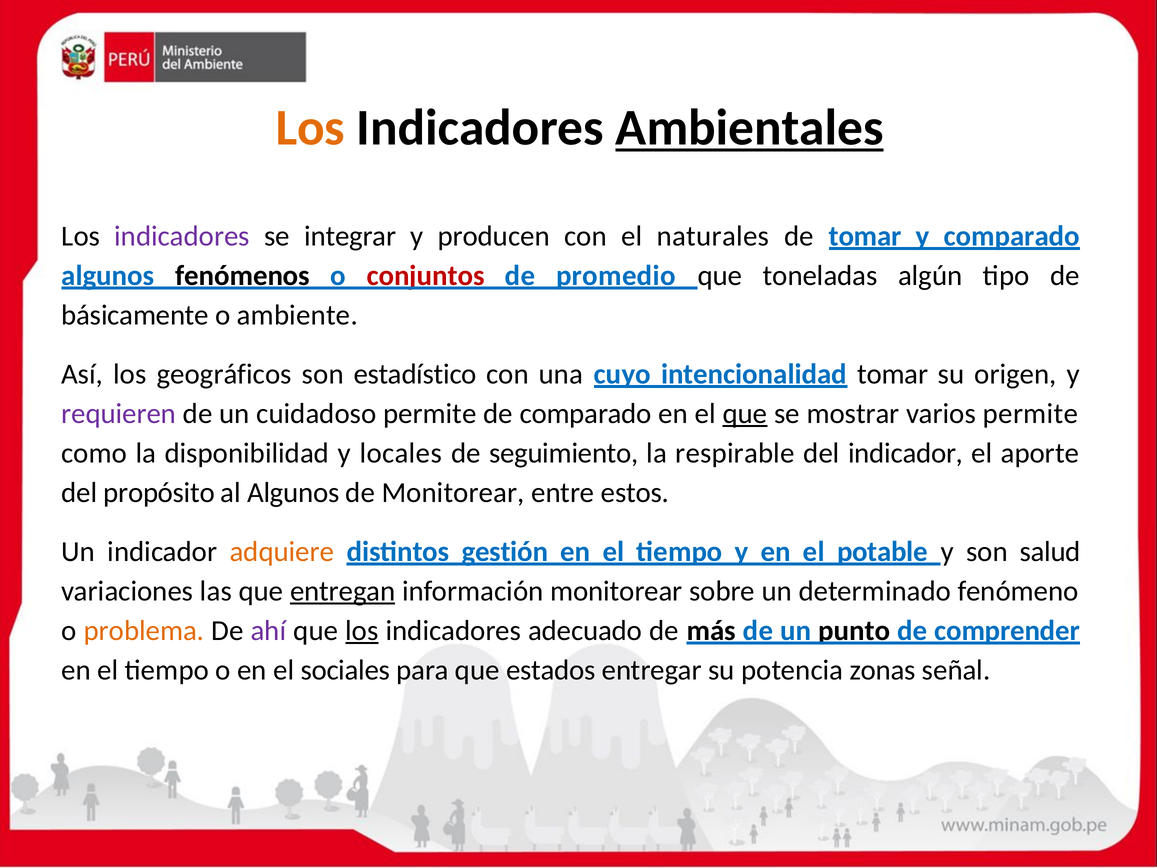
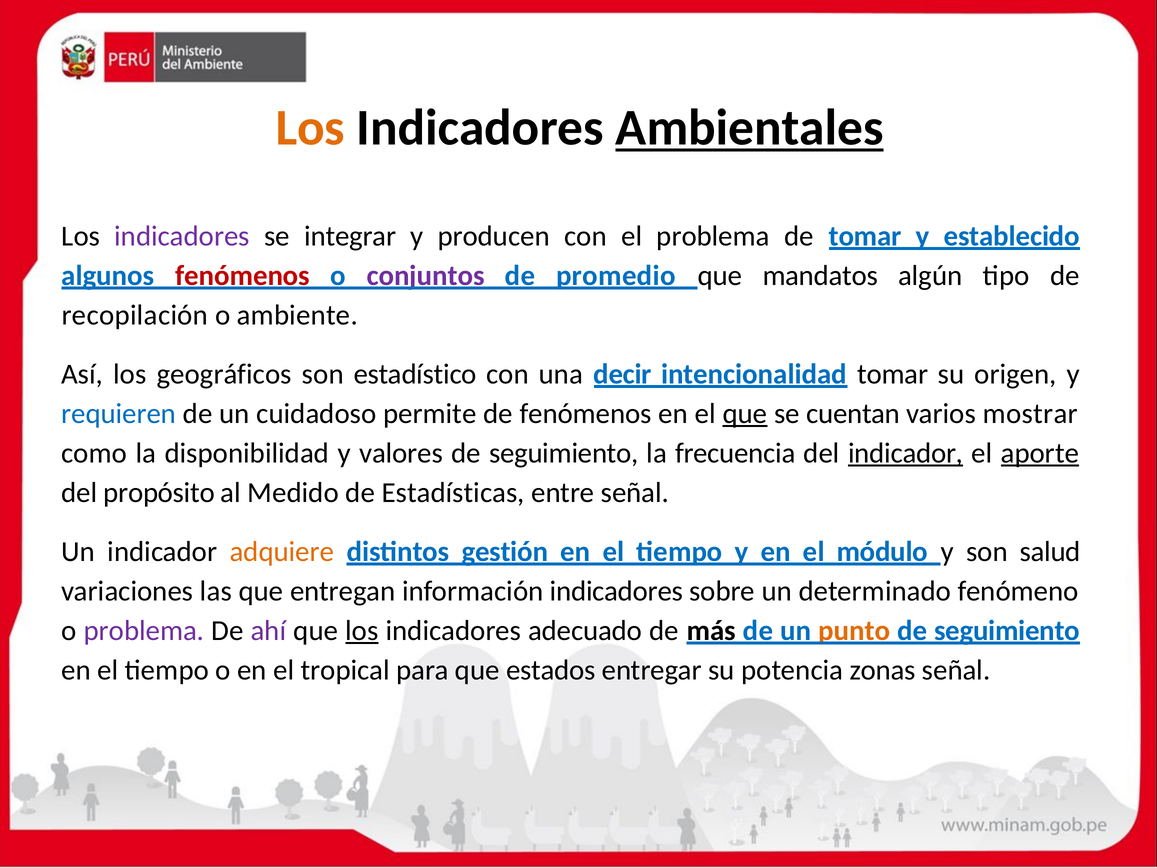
el naturales: naturales -> problema (713, 236)
y comparado: comparado -> establecido (1012, 236)
fenómenos colour: black -> red (243, 275)
conjuntos colour: red -> purple (426, 275)
toneladas: toneladas -> mandatos (820, 275)
básicamente: básicamente -> recopilación (135, 315)
cuyo: cuyo -> decir (623, 374)
requieren colour: purple -> blue (119, 413)
de comparado: comparado -> fenómenos (586, 413)
mostrar: mostrar -> cuentan (853, 413)
varios permite: permite -> mostrar (1030, 413)
locales: locales -> valores (401, 453)
respirable: respirable -> frecuencia (735, 453)
indicador underline: none -> present (906, 453)
aporte underline: none -> present (1040, 453)
al Algunos: Algunos -> Medido (293, 492)
de Monitorear: Monitorear -> Estadísticas (453, 492)
entre estos: estos -> señal (635, 492)
potable: potable -> módulo (882, 551)
entregan underline: present -> none (343, 591)
información monitorear: monitorear -> indicadores (616, 591)
problema colour: orange -> purple (144, 630)
punto colour: black -> orange (854, 630)
comprender: comprender -> seguimiento (1007, 630)
sociales: sociales -> tropical (345, 670)
